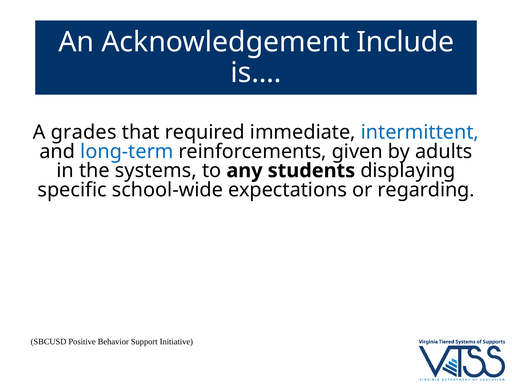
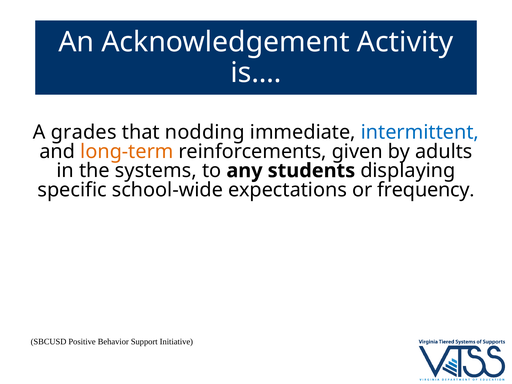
Include: Include -> Activity (405, 42)
required: required -> nodding (205, 132)
long-term colour: blue -> orange (127, 152)
regarding: regarding -> frequency (424, 190)
